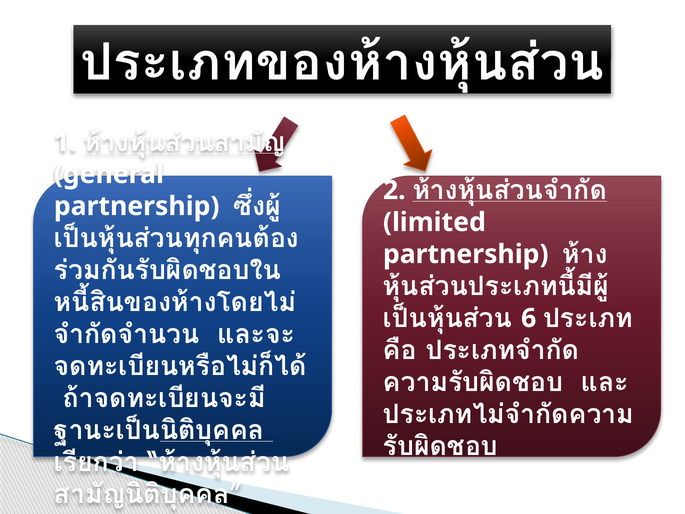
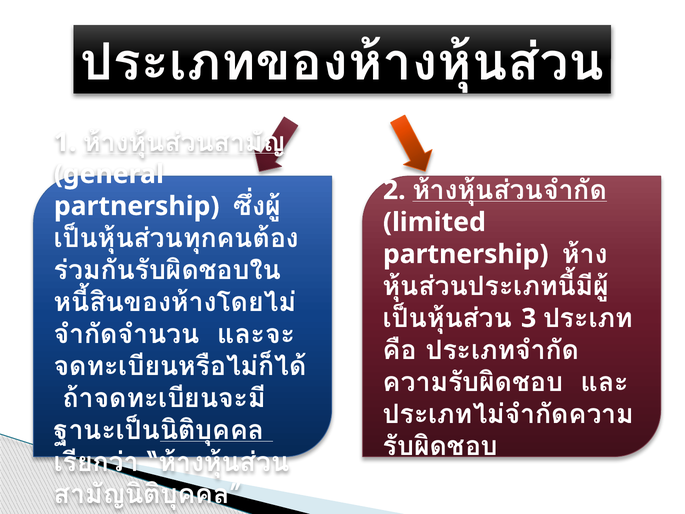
6: 6 -> 3 (529, 318)
